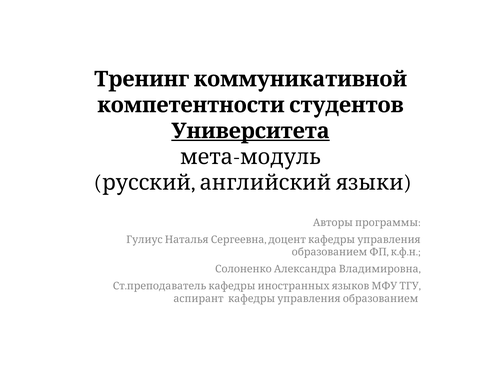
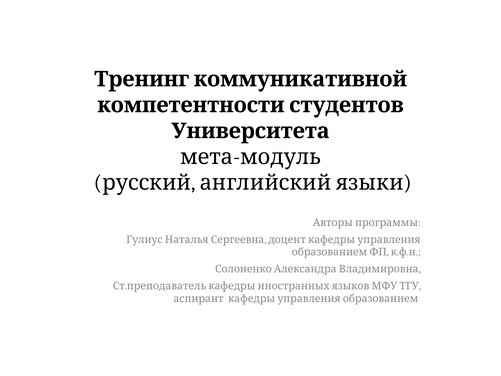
Университета underline: present -> none (251, 131)
